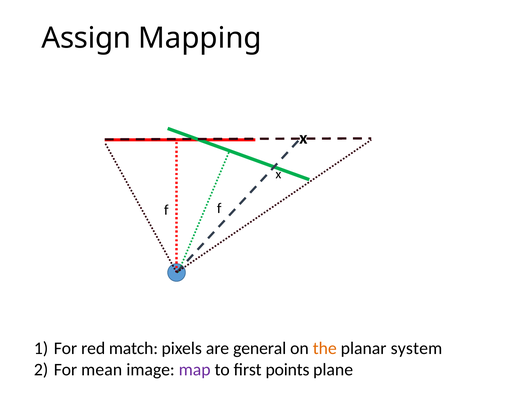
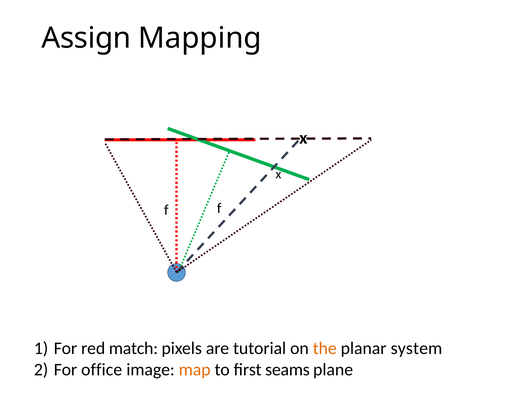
general: general -> tutorial (260, 349)
mean: mean -> office (102, 370)
map colour: purple -> orange (195, 370)
points: points -> seams (287, 370)
